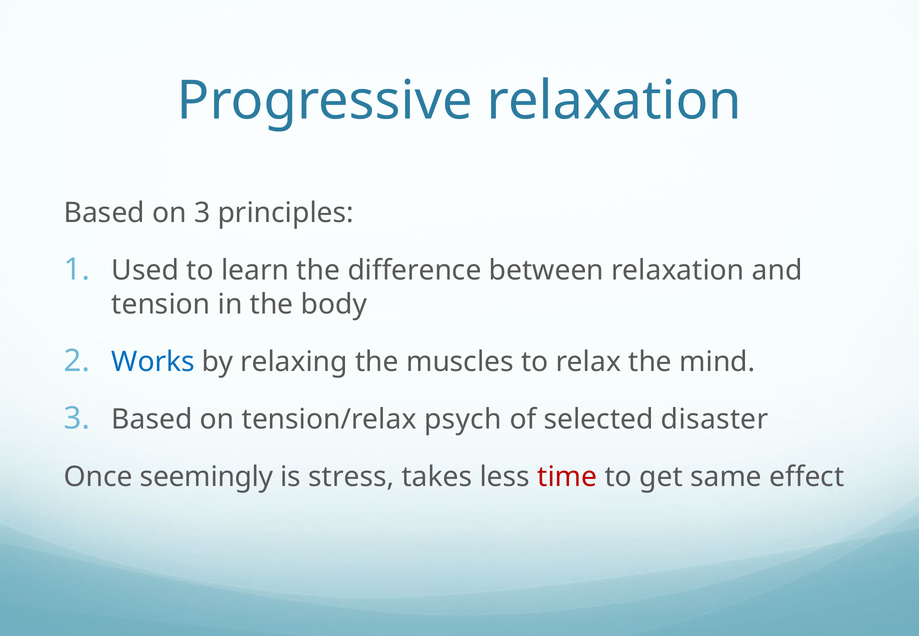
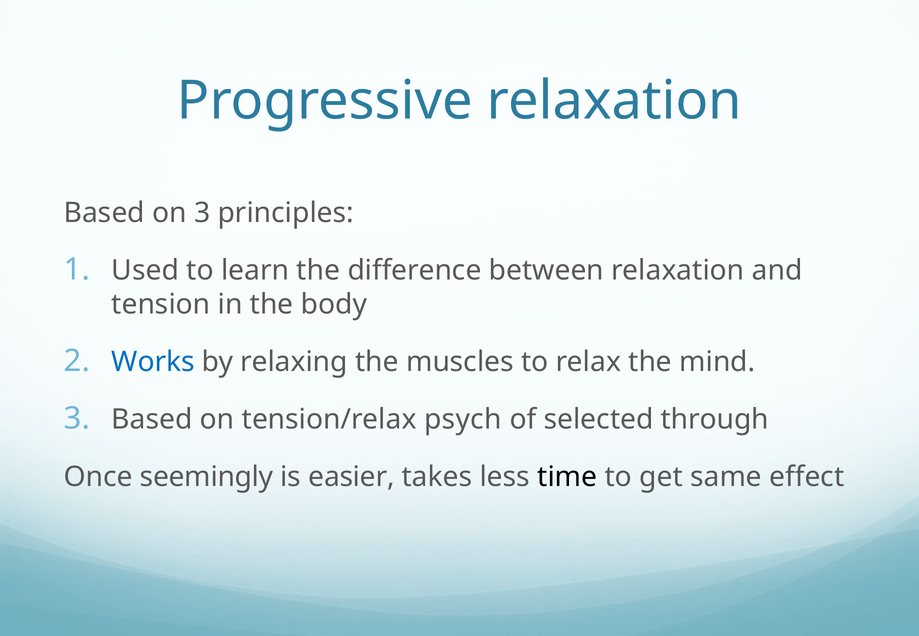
disaster: disaster -> through (715, 419)
stress: stress -> easier (351, 477)
time colour: red -> black (567, 477)
